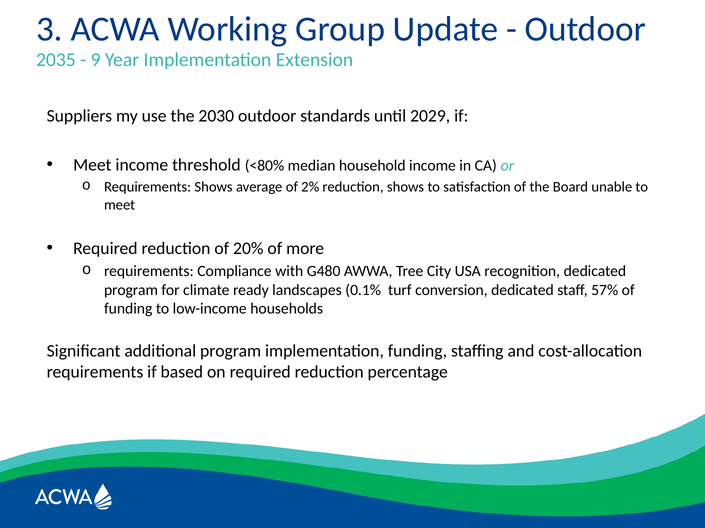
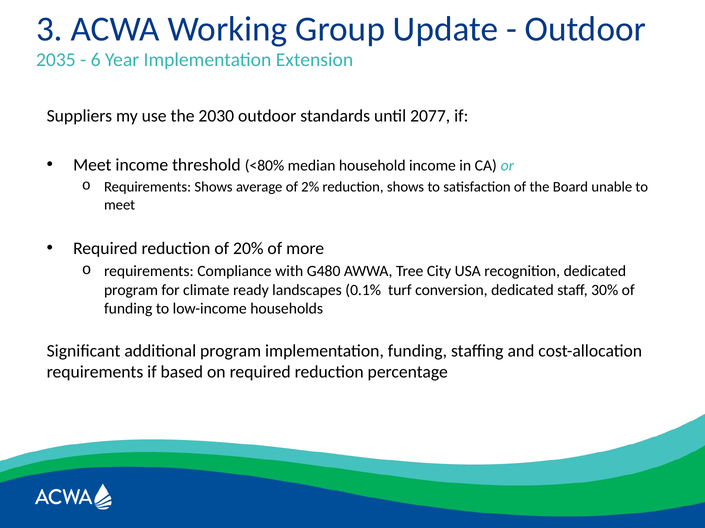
9: 9 -> 6 (96, 60)
2029: 2029 -> 2077 (430, 116)
57%: 57% -> 30% (605, 290)
